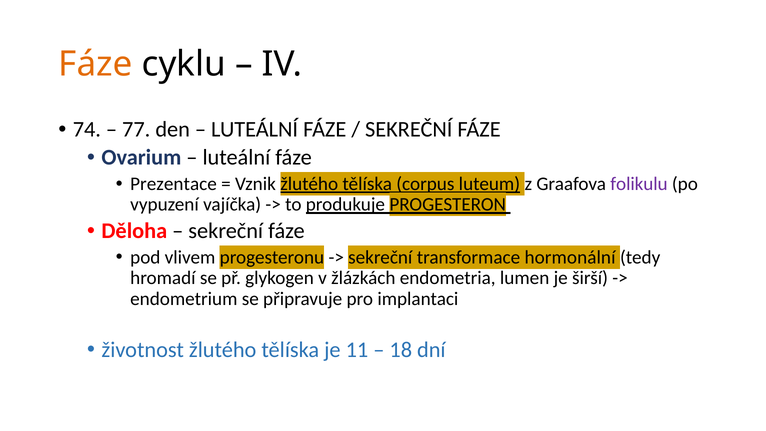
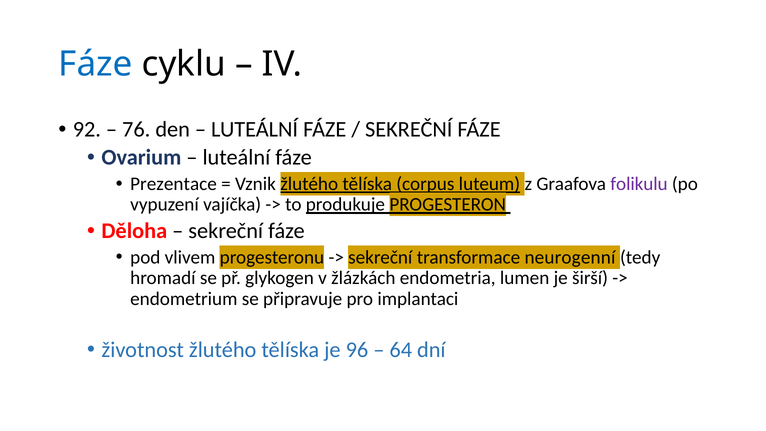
Fáze colour: orange -> blue (95, 64)
74: 74 -> 92 (87, 129)
77: 77 -> 76 (136, 129)
hormonální: hormonální -> neurogenní (570, 257)
11: 11 -> 96 (357, 350)
18: 18 -> 64 (401, 350)
